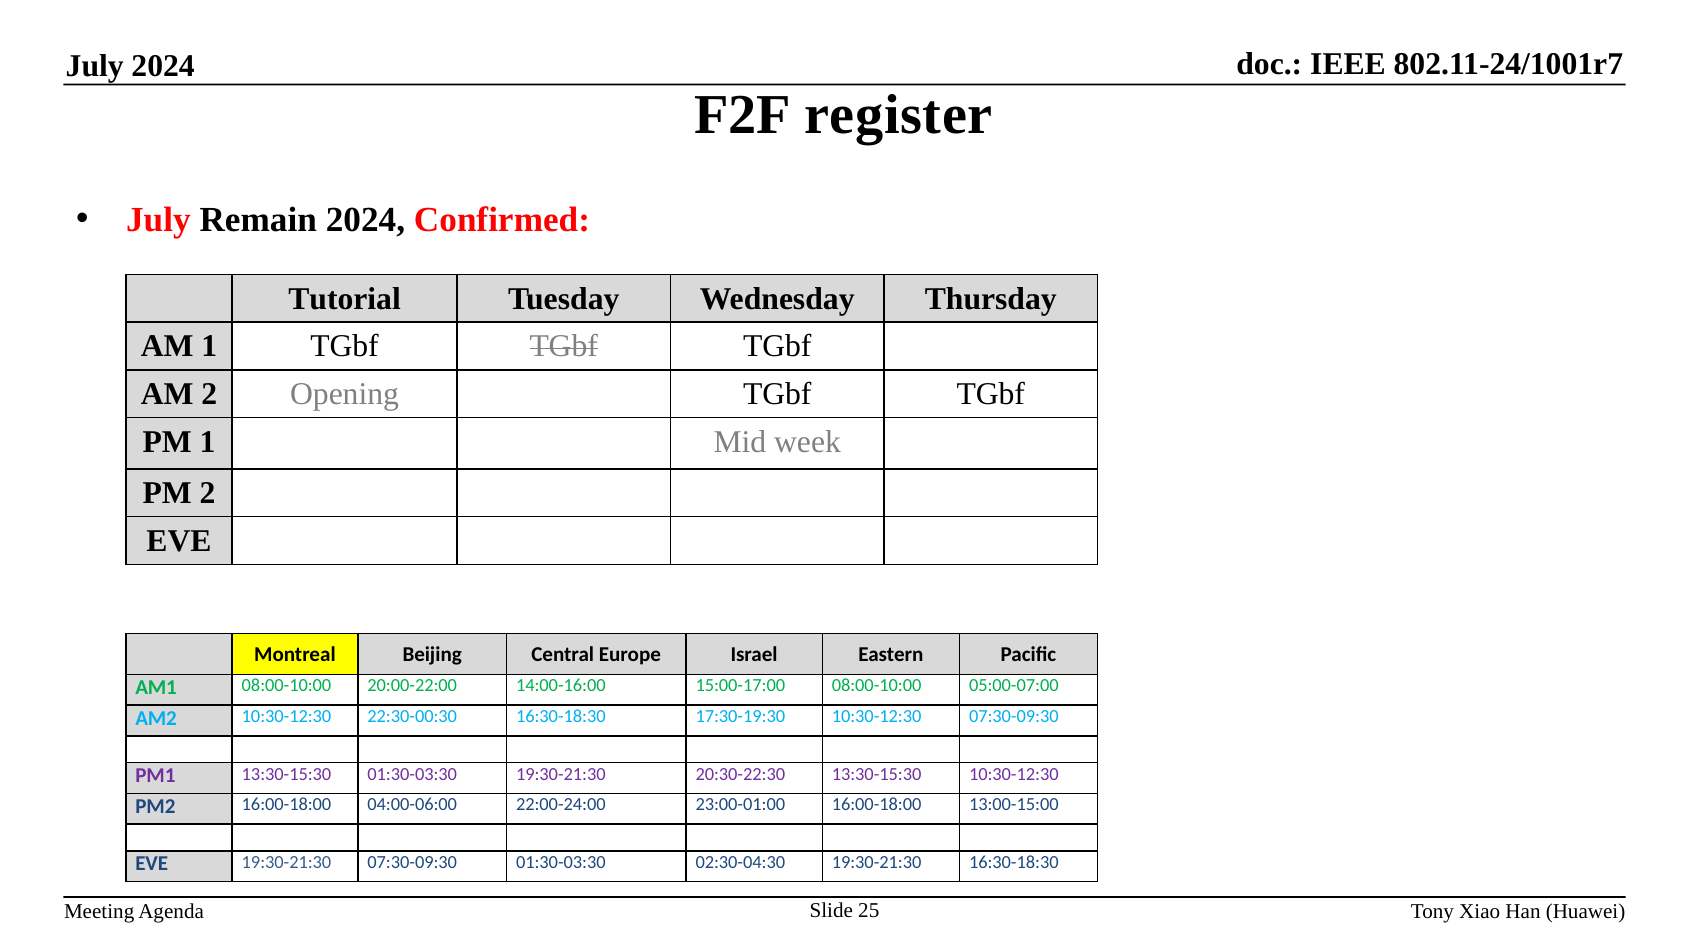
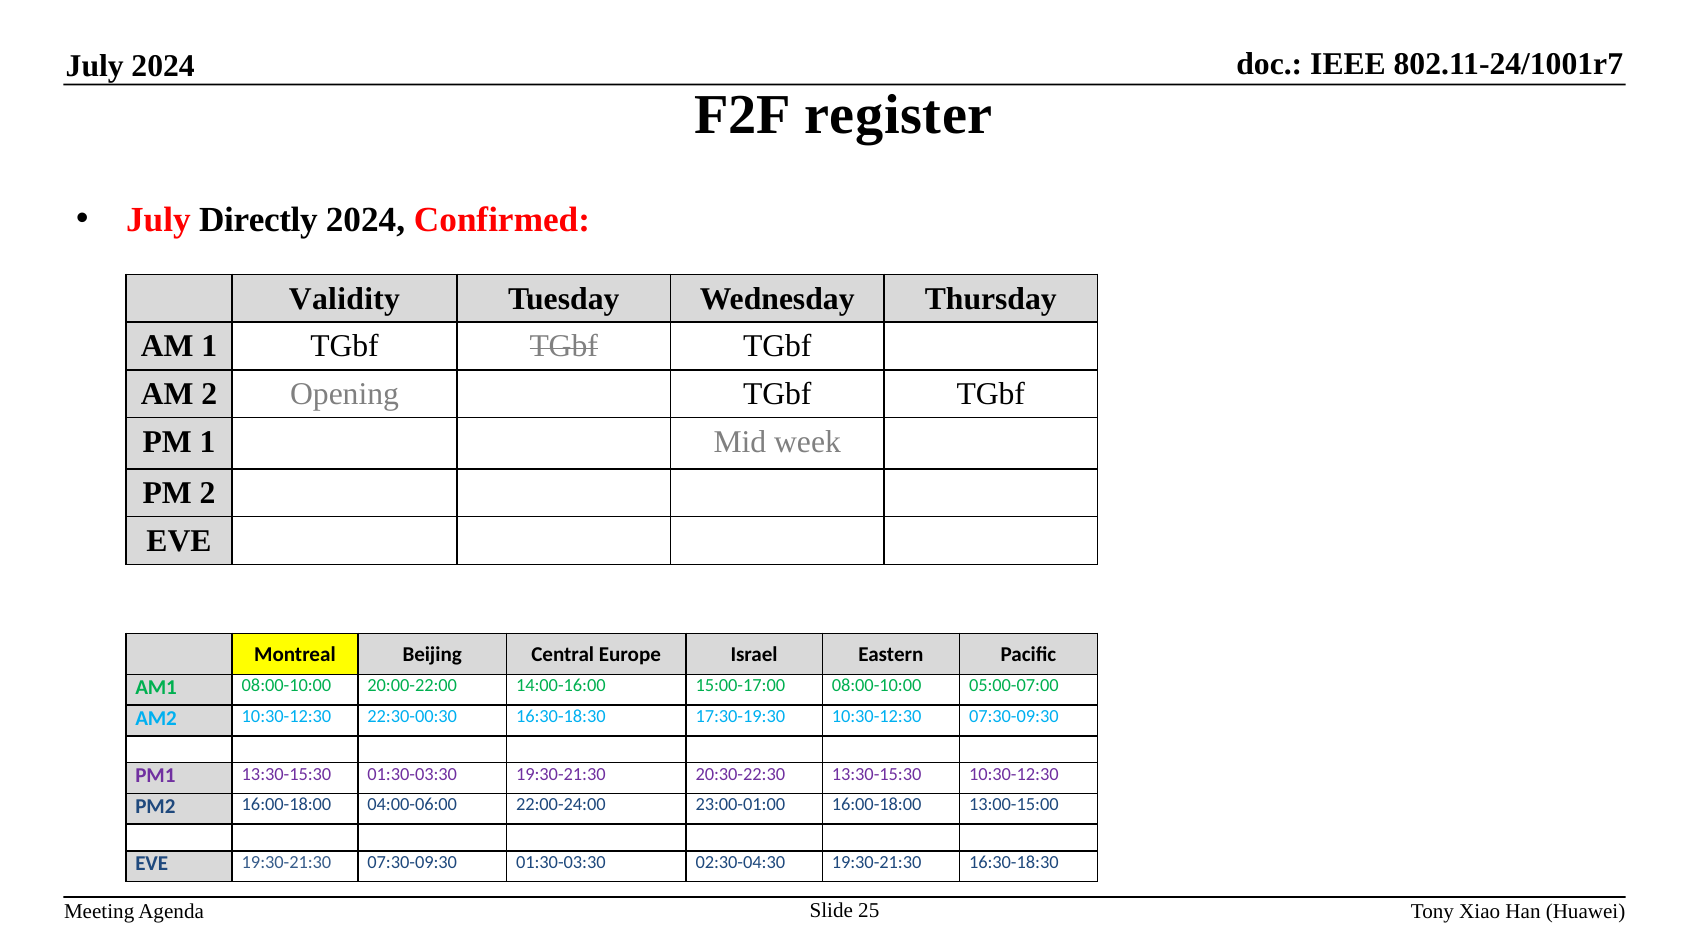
Remain: Remain -> Directly (258, 220)
Tutorial: Tutorial -> Validity (344, 299)
